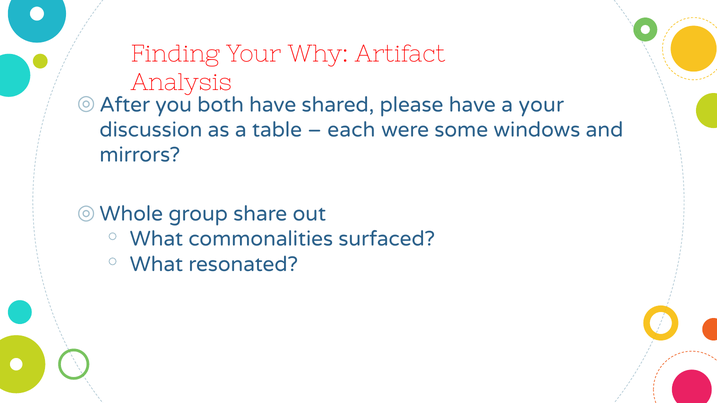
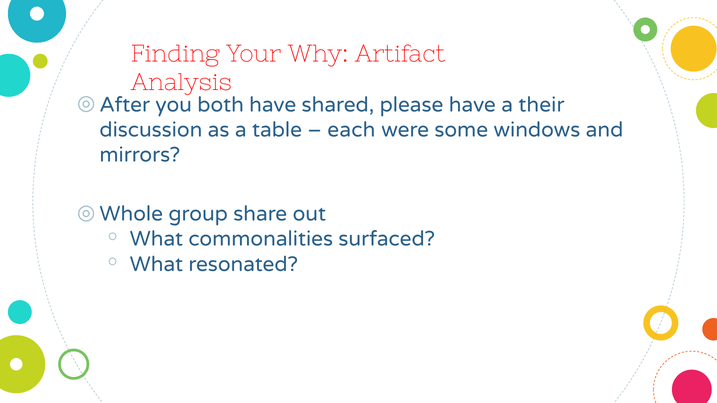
a your: your -> their (541, 105)
